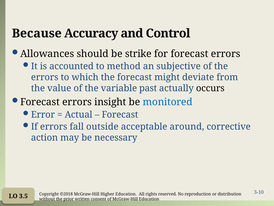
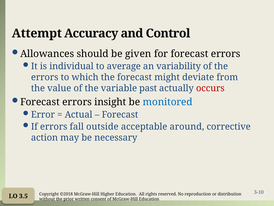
Because: Because -> Attempt (37, 33)
strike: strike -> given (138, 54)
accounted: accounted -> individual (71, 66)
method: method -> average (124, 66)
subjective: subjective -> variability (179, 66)
occurs colour: black -> red (210, 88)
